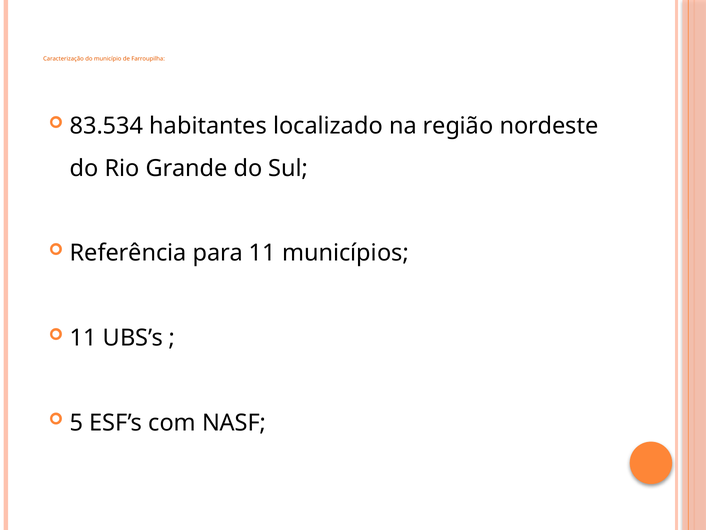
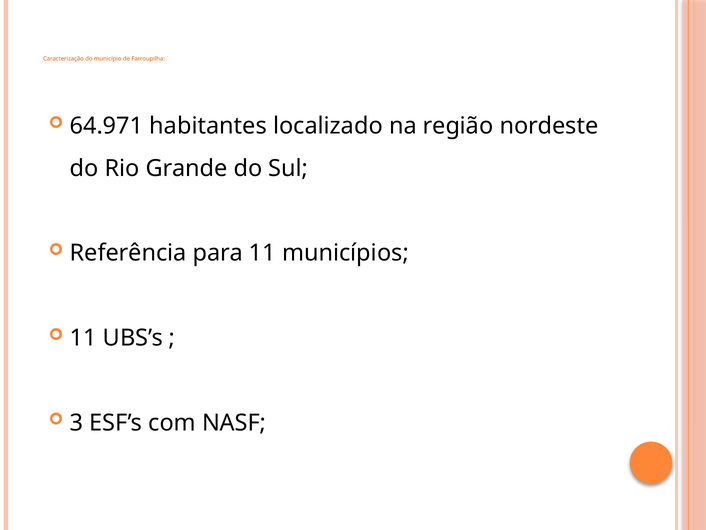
83.534: 83.534 -> 64.971 (107, 126)
5: 5 -> 3 (77, 422)
